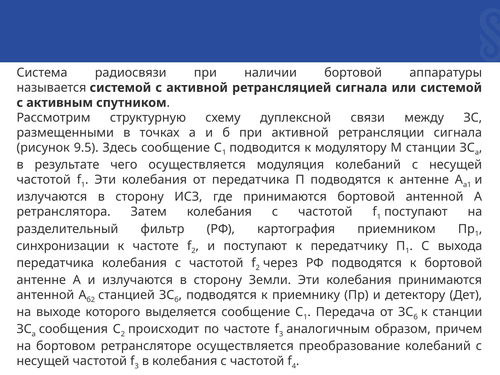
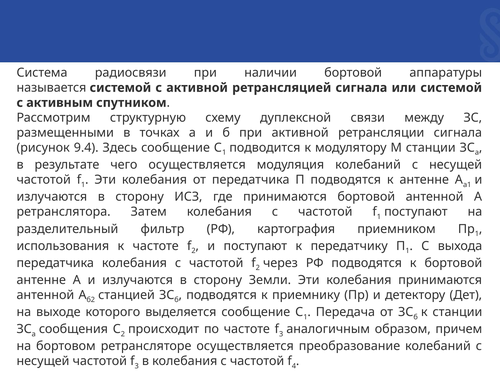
9.5: 9.5 -> 9.4 (86, 148)
синхронизации: синхронизации -> использования (63, 246)
